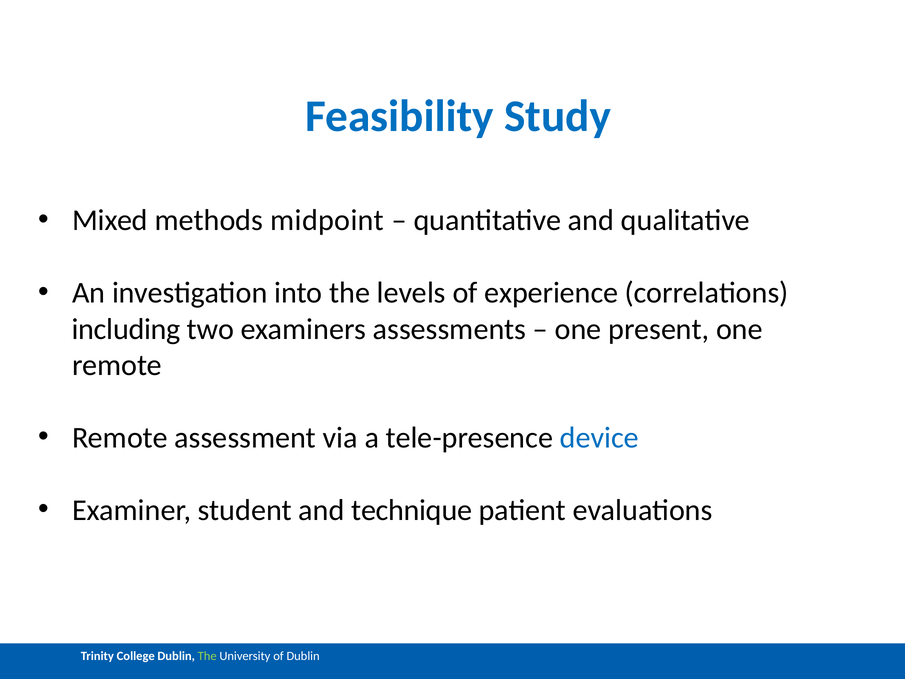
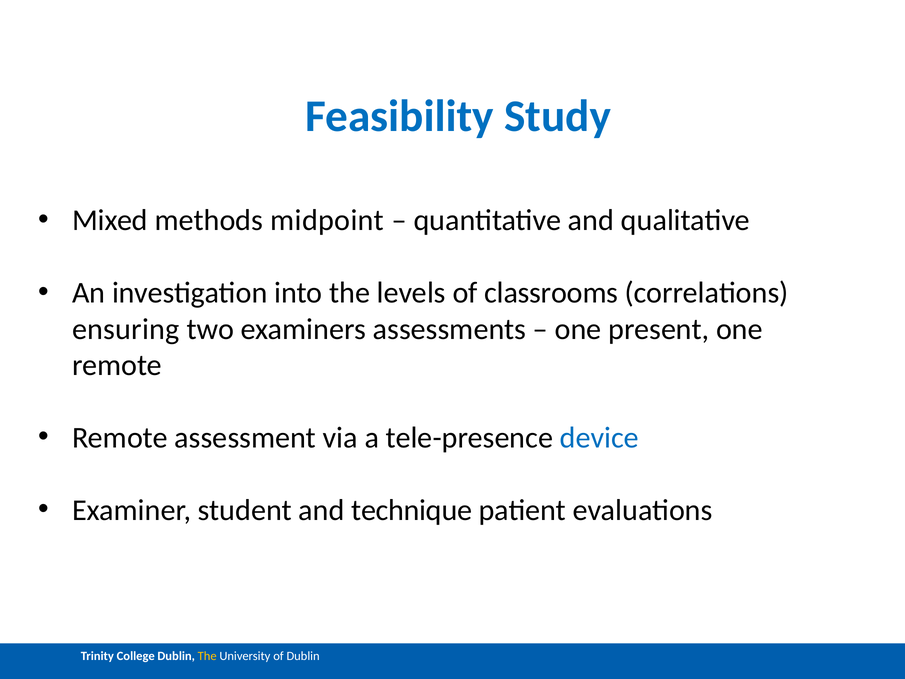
experience: experience -> classrooms (551, 293)
including: including -> ensuring (126, 329)
The colour: light green -> yellow (207, 656)
